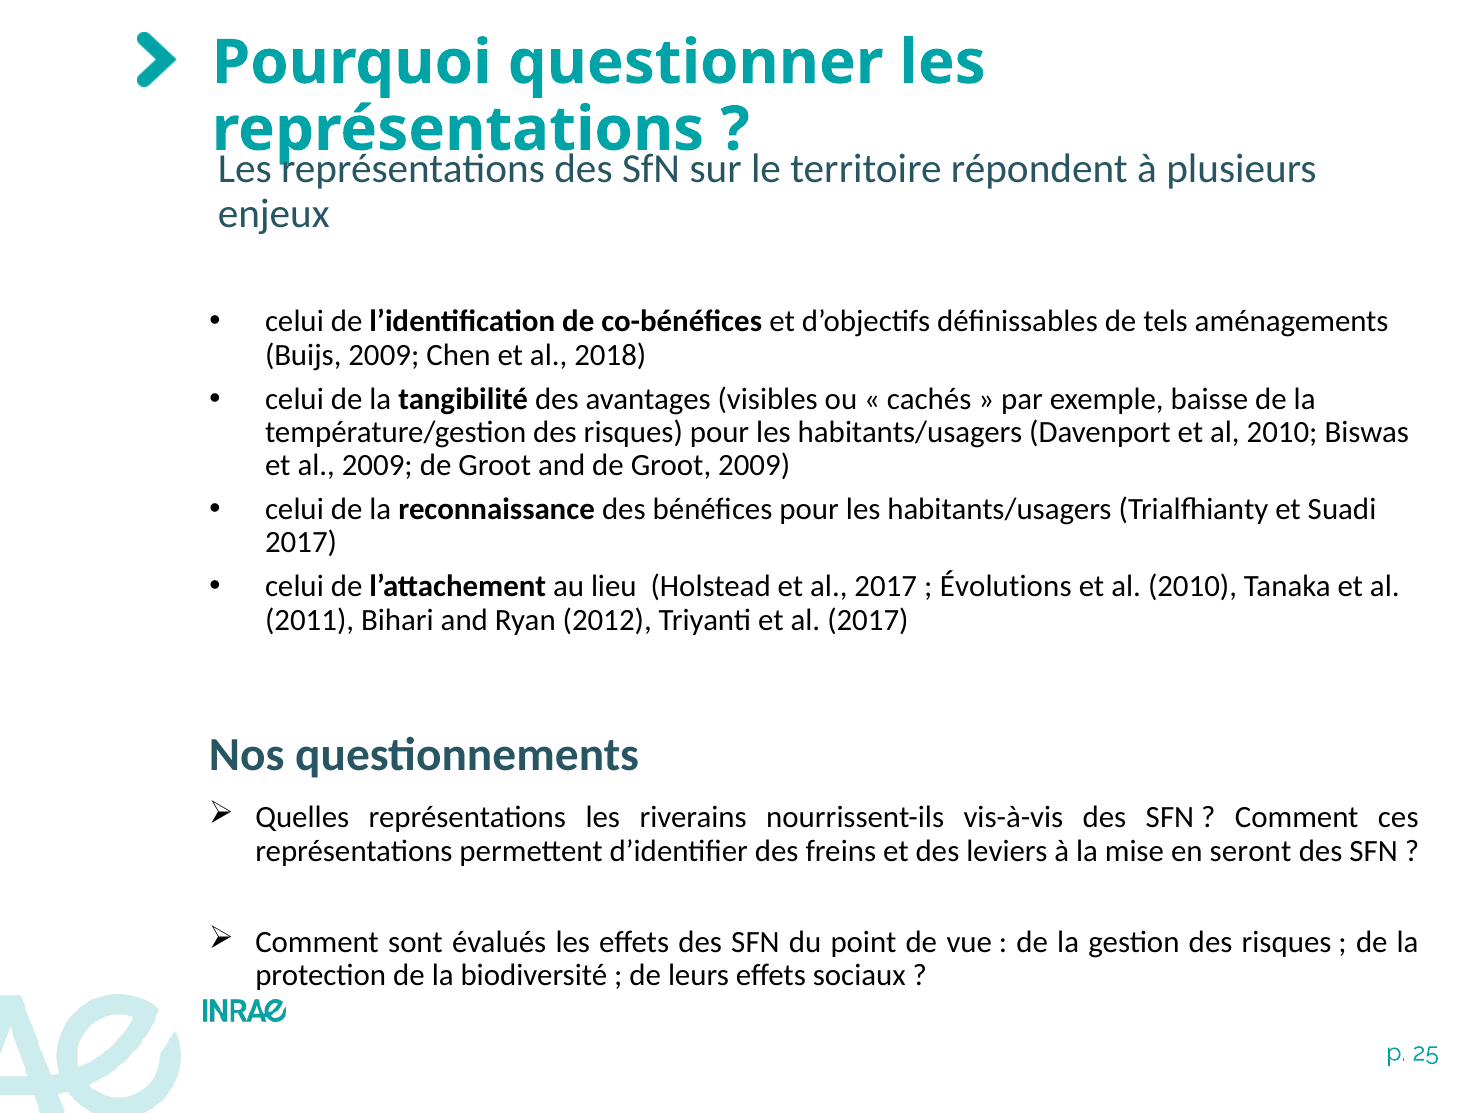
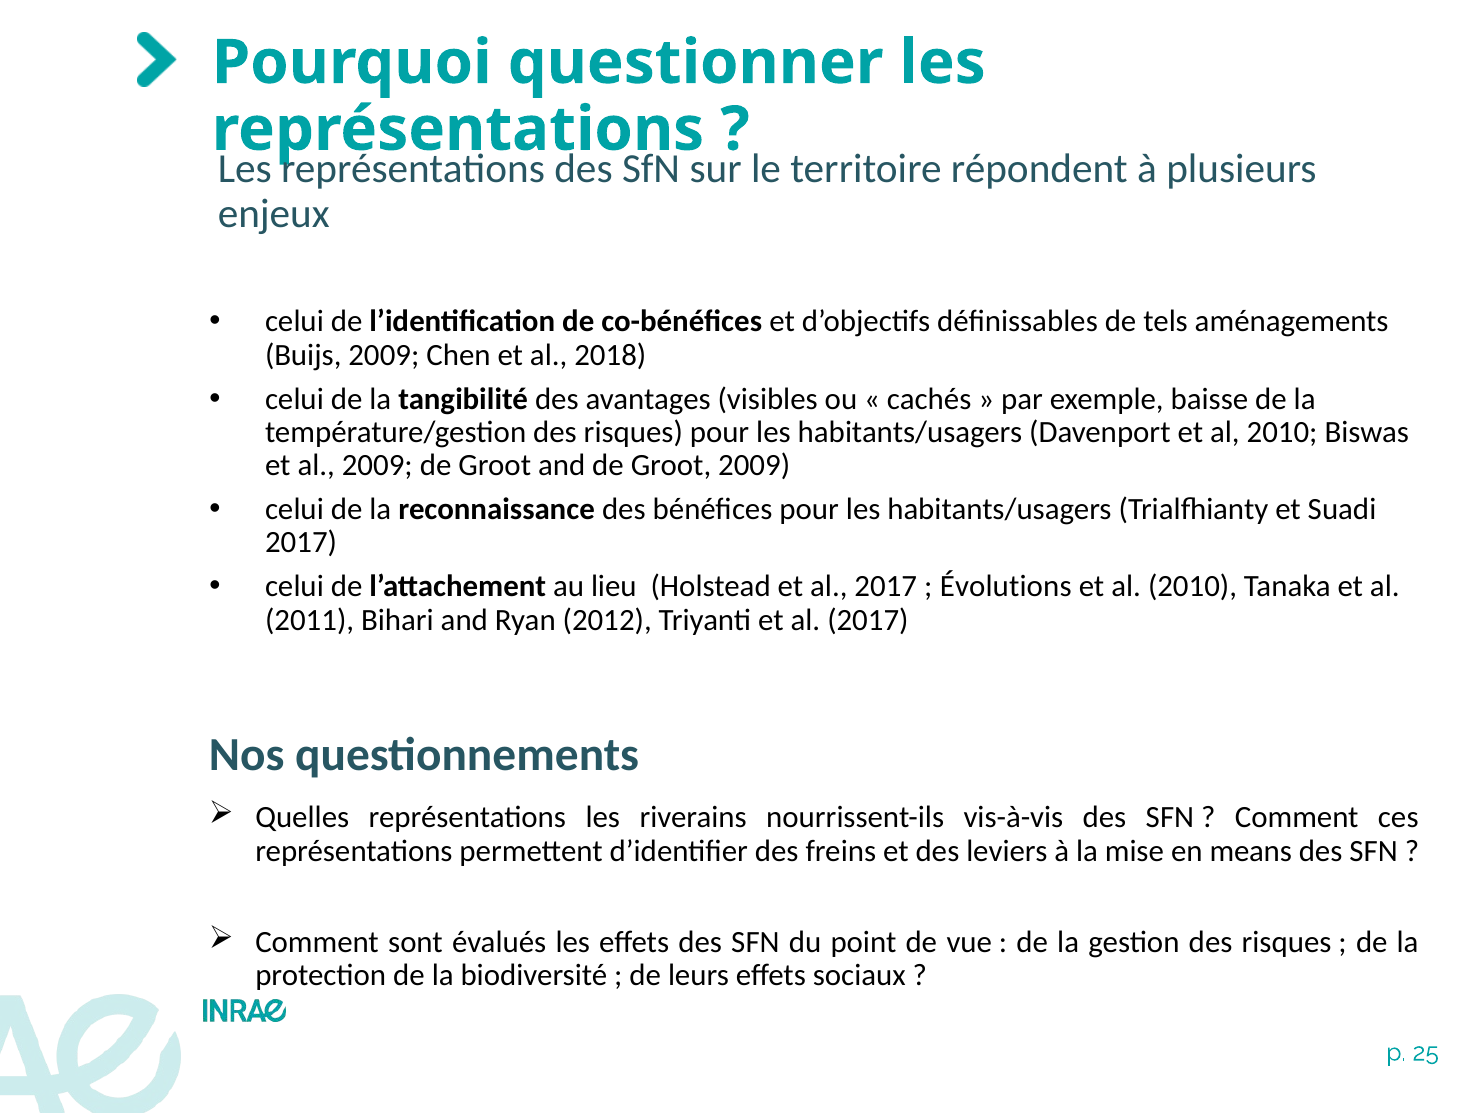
seront: seront -> means (1251, 851)
